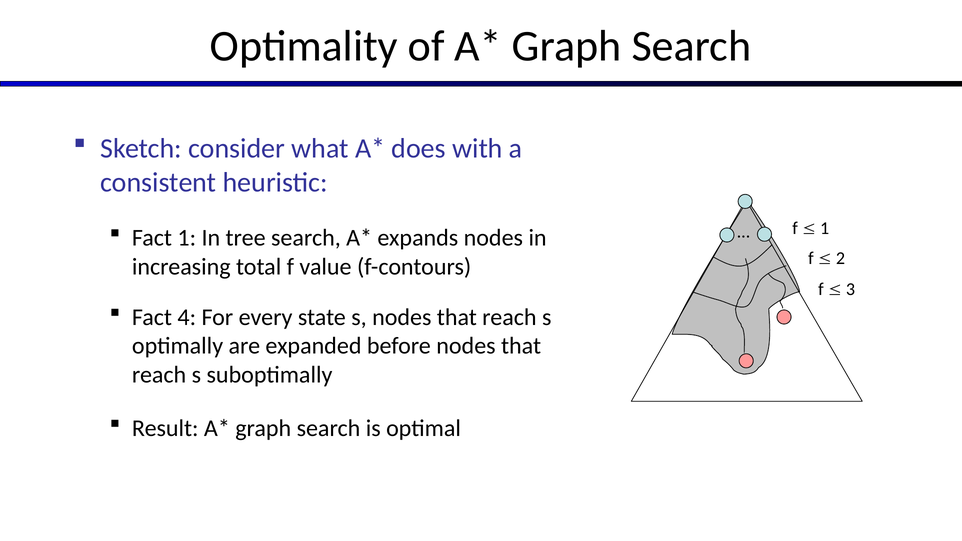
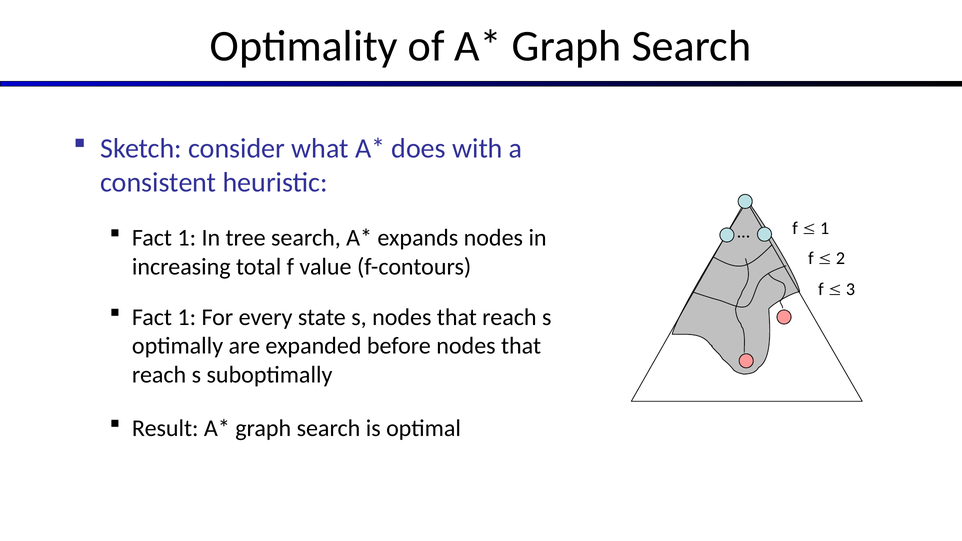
4: 4 -> 1 (187, 317)
